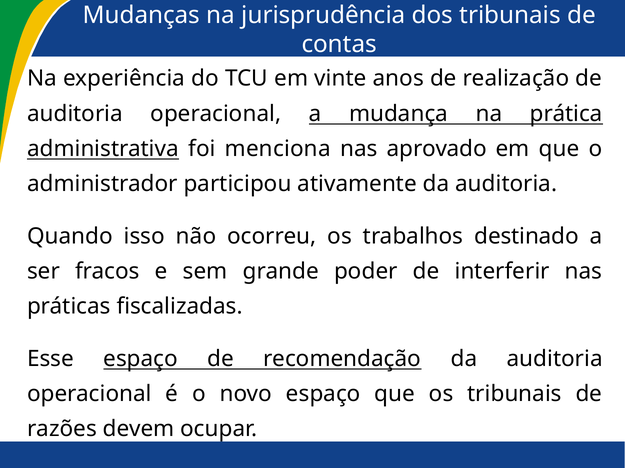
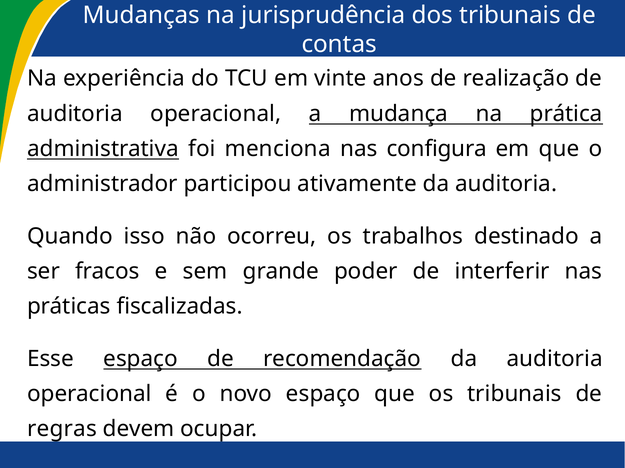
aprovado: aprovado -> configura (437, 149)
razões: razões -> regras (62, 430)
